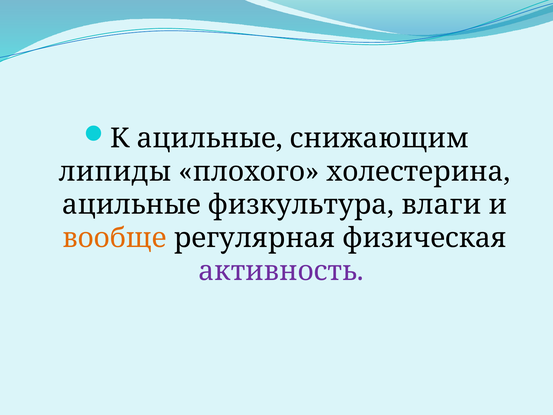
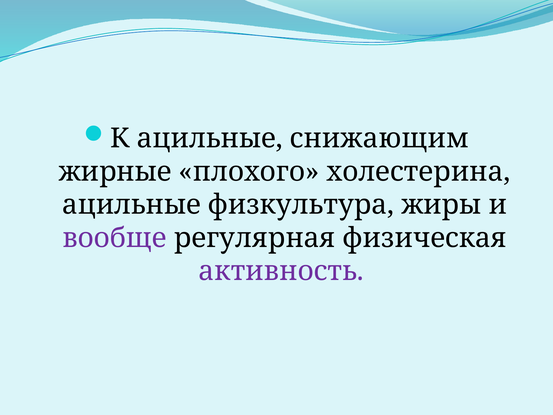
липиды: липиды -> жирные (115, 171)
влаги: влаги -> жиры (441, 205)
вообще colour: orange -> purple (115, 238)
